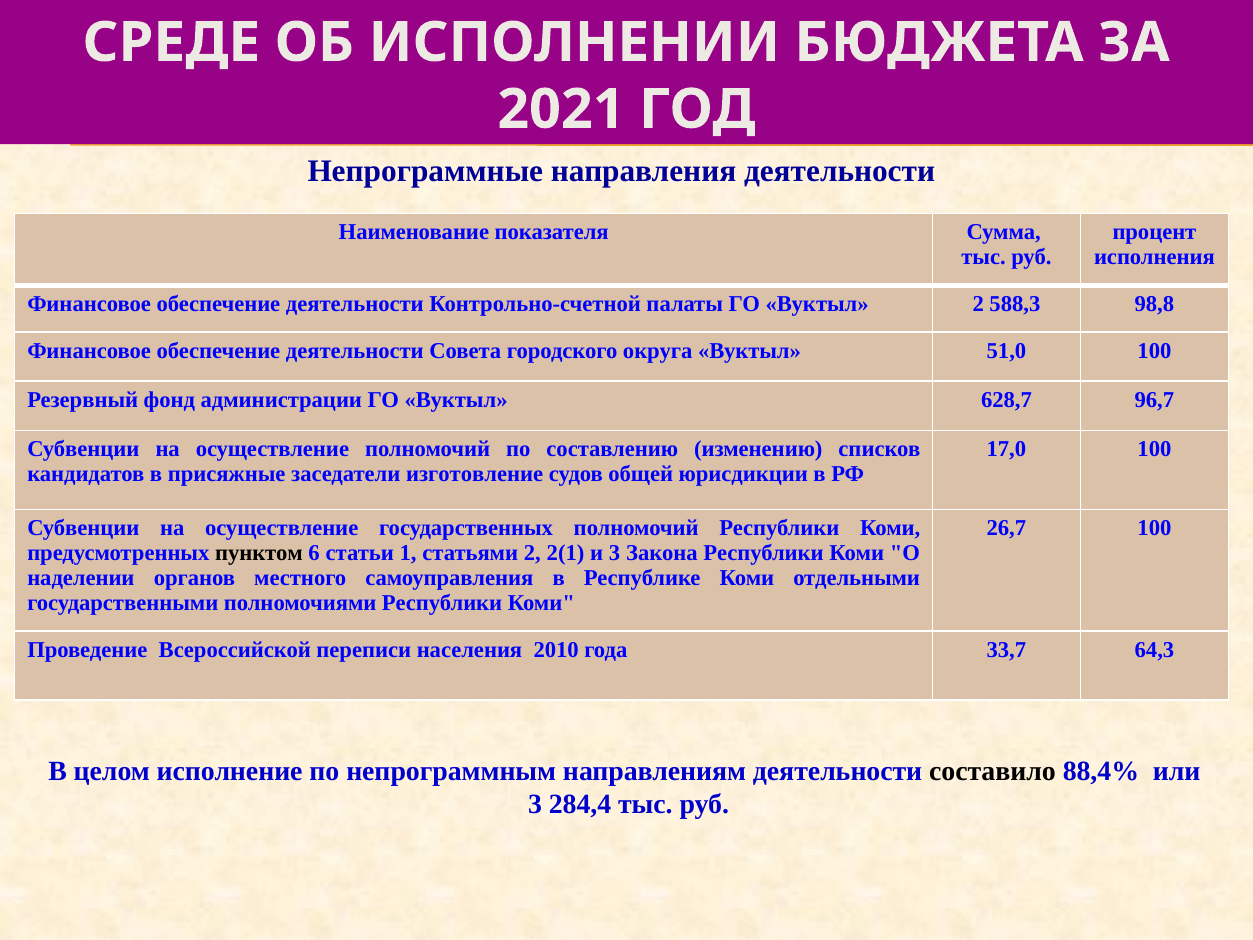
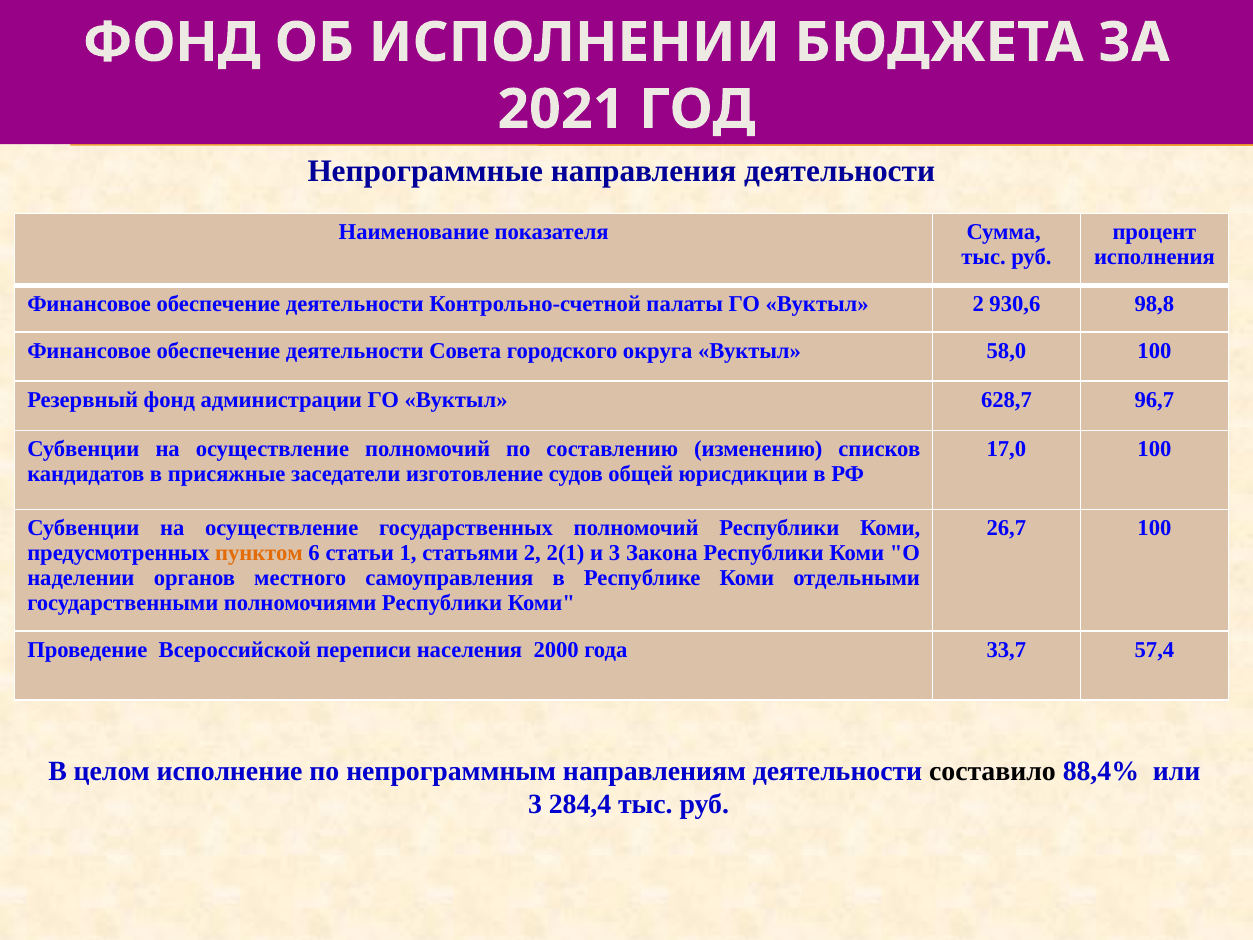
СРЕДЕ: СРЕДЕ -> ФОНД (172, 43)
588,3: 588,3 -> 930,6 (1015, 304)
51,0: 51,0 -> 58,0 (1006, 351)
пунктом colour: black -> orange (259, 553)
2010: 2010 -> 2000 (556, 649)
64,3: 64,3 -> 57,4 (1154, 649)
